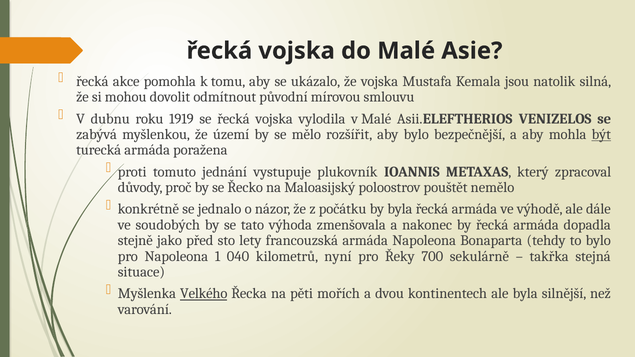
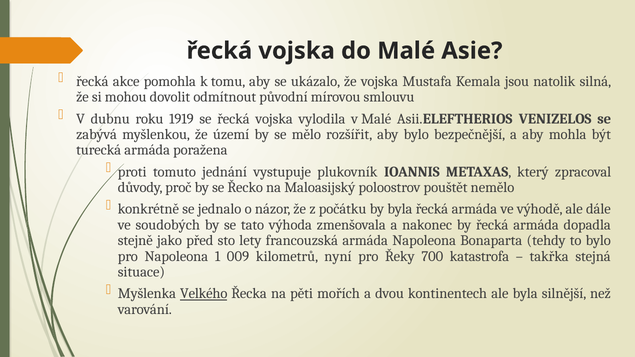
být underline: present -> none (601, 135)
040: 040 -> 009 (238, 256)
sekulárně: sekulárně -> katastrofa (480, 256)
